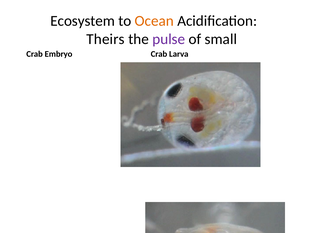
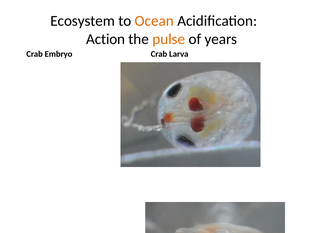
Theirs: Theirs -> Action (106, 39)
pulse colour: purple -> orange (169, 39)
small: small -> years (221, 39)
